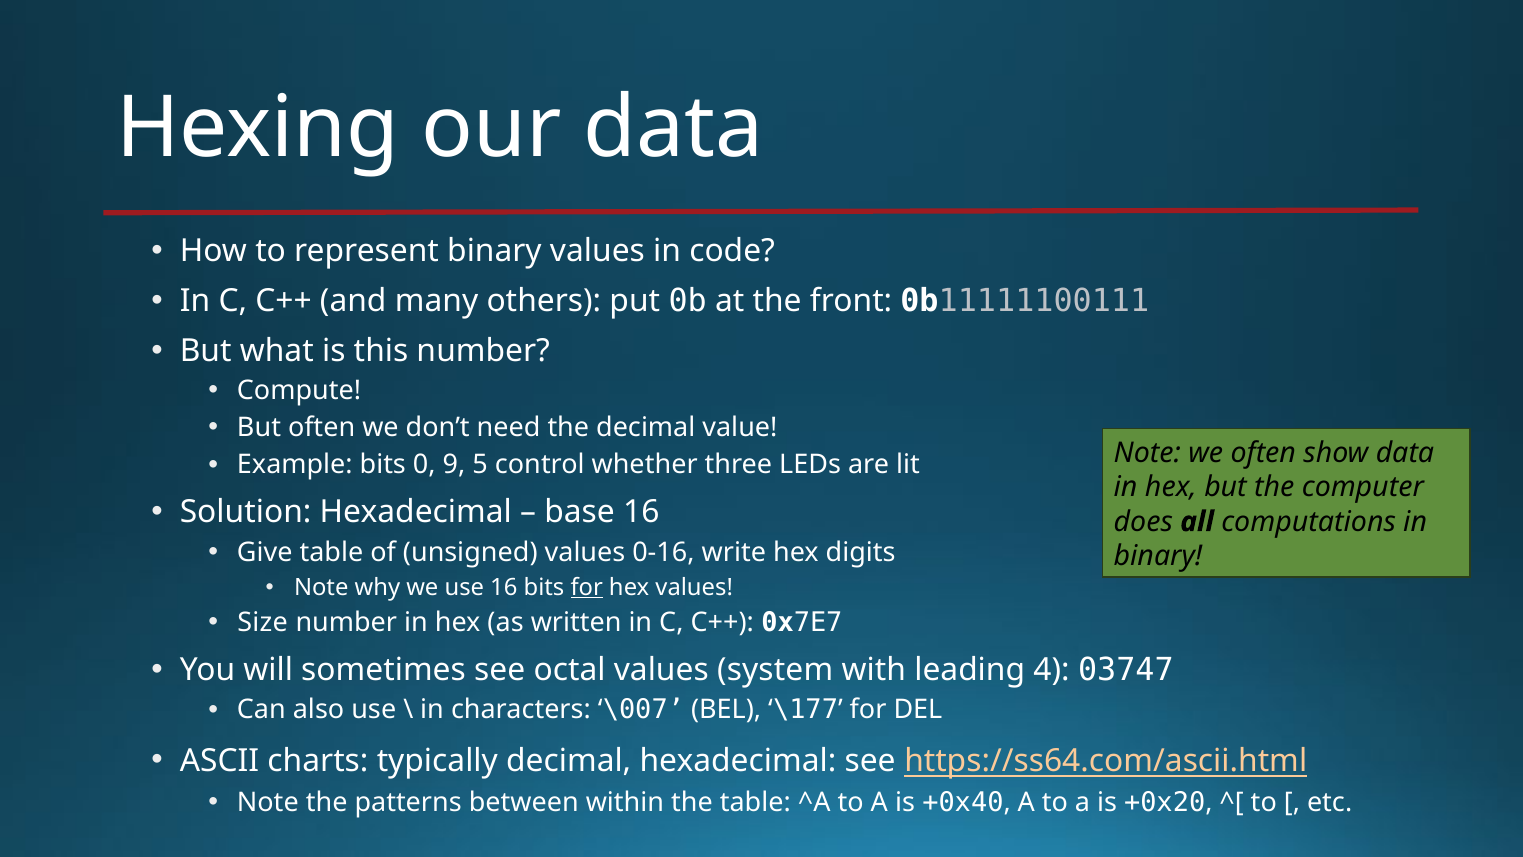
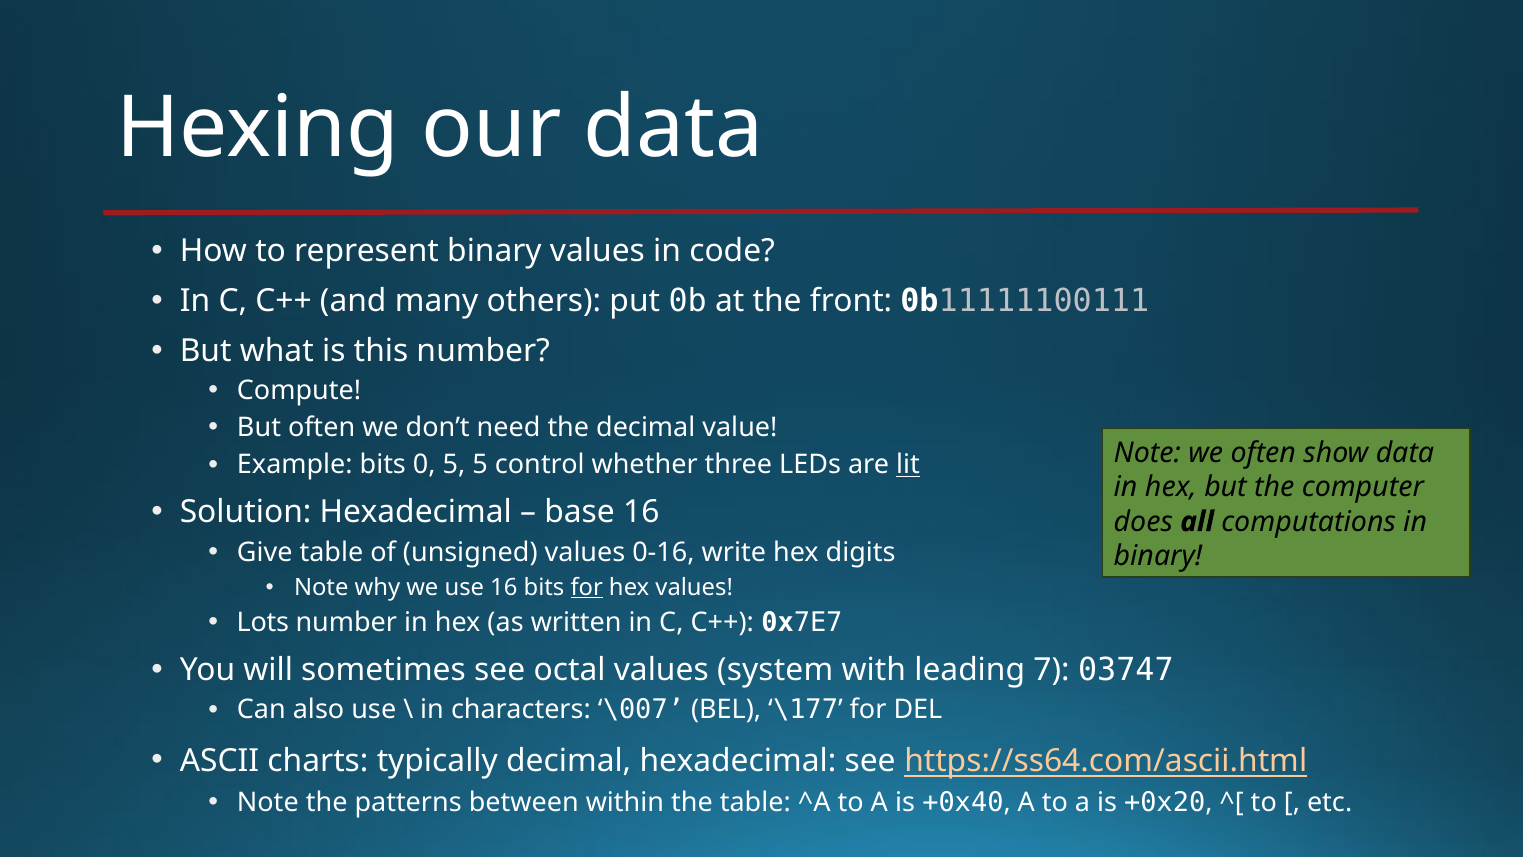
0 9: 9 -> 5 (454, 465)
lit underline: none -> present (908, 465)
Size: Size -> Lots (263, 623)
4: 4 -> 7 (1052, 670)
